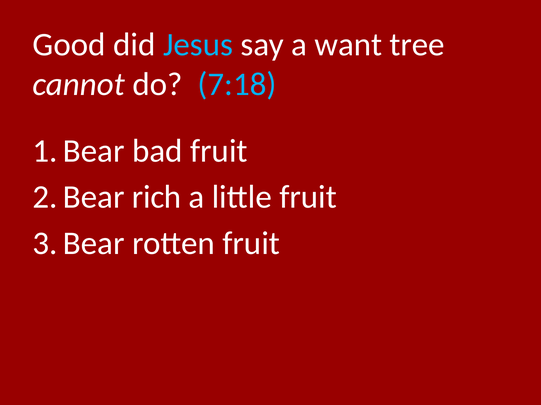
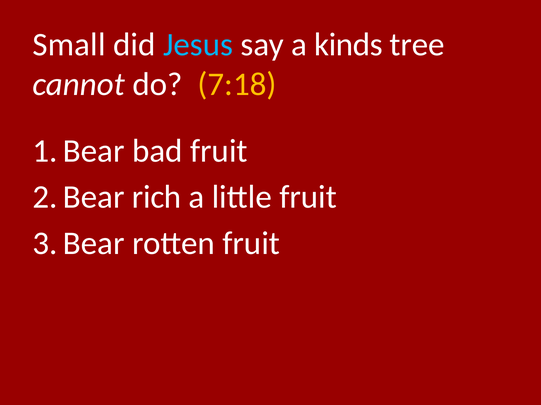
Good: Good -> Small (69, 45)
want: want -> kinds (348, 45)
7:18 colour: light blue -> yellow (237, 84)
